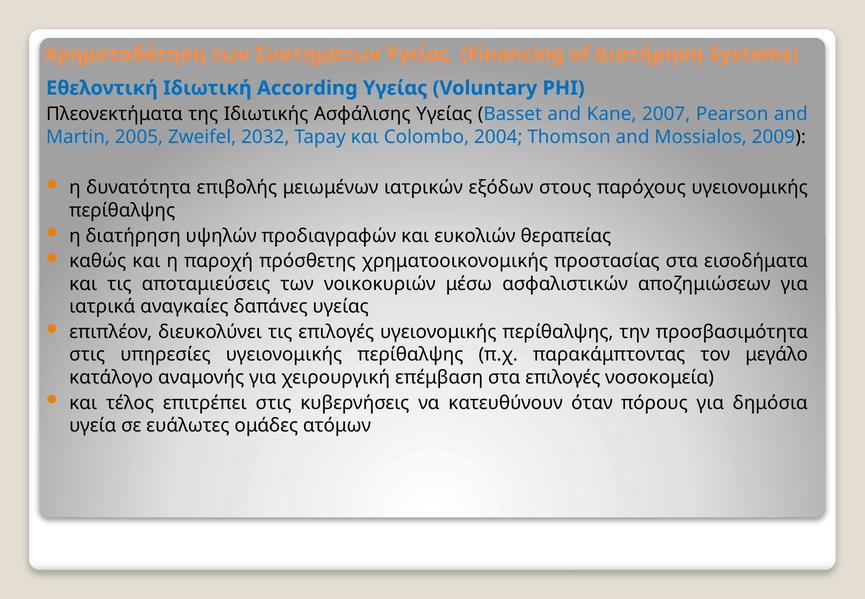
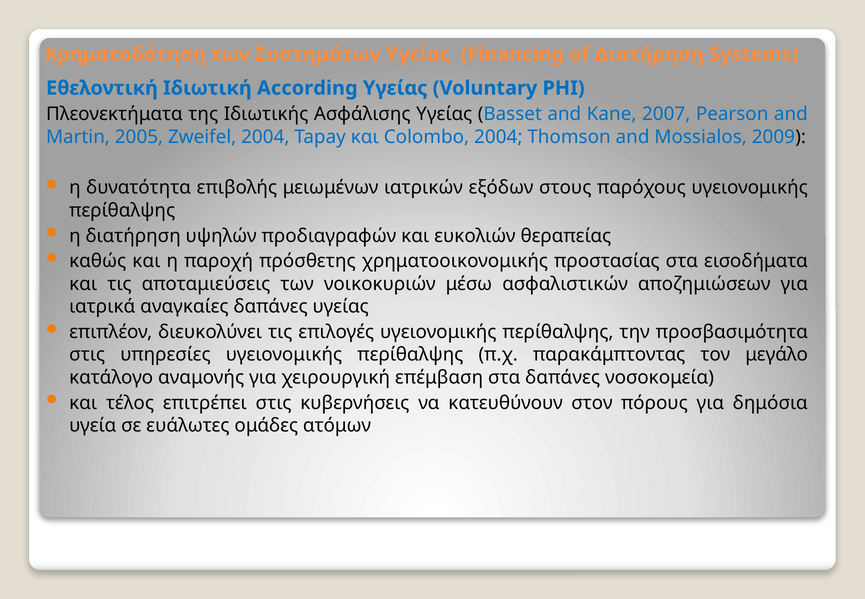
Zweifel 2032: 2032 -> 2004 (265, 137)
στα επιλογές: επιλογές -> δαπάνες (563, 377)
όταν: όταν -> στον (592, 403)
